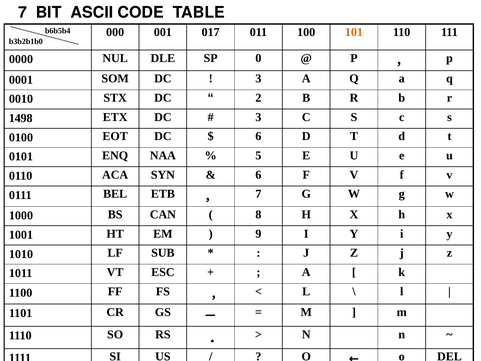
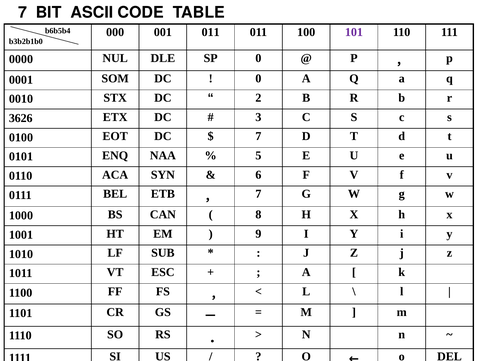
001 017: 017 -> 011 (211, 32)
101 colour: orange -> purple (354, 32)
3: 3 -> 0 (258, 79)
1498: 1498 -> 3626 (21, 118)
6: 6 -> 7 (258, 136)
